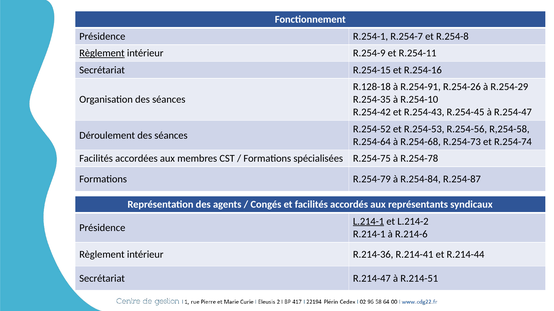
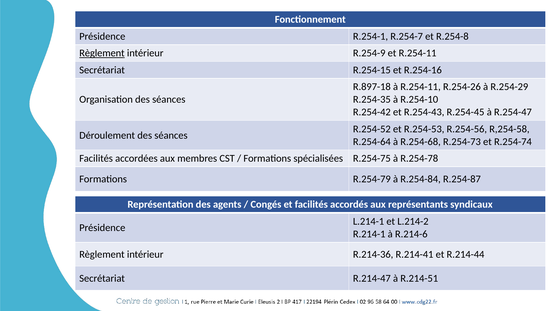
R.128-18: R.128-18 -> R.897-18 (372, 87)
à R.254-91: R.254-91 -> R.254-11 (421, 87)
L.214-1 underline: present -> none (369, 222)
